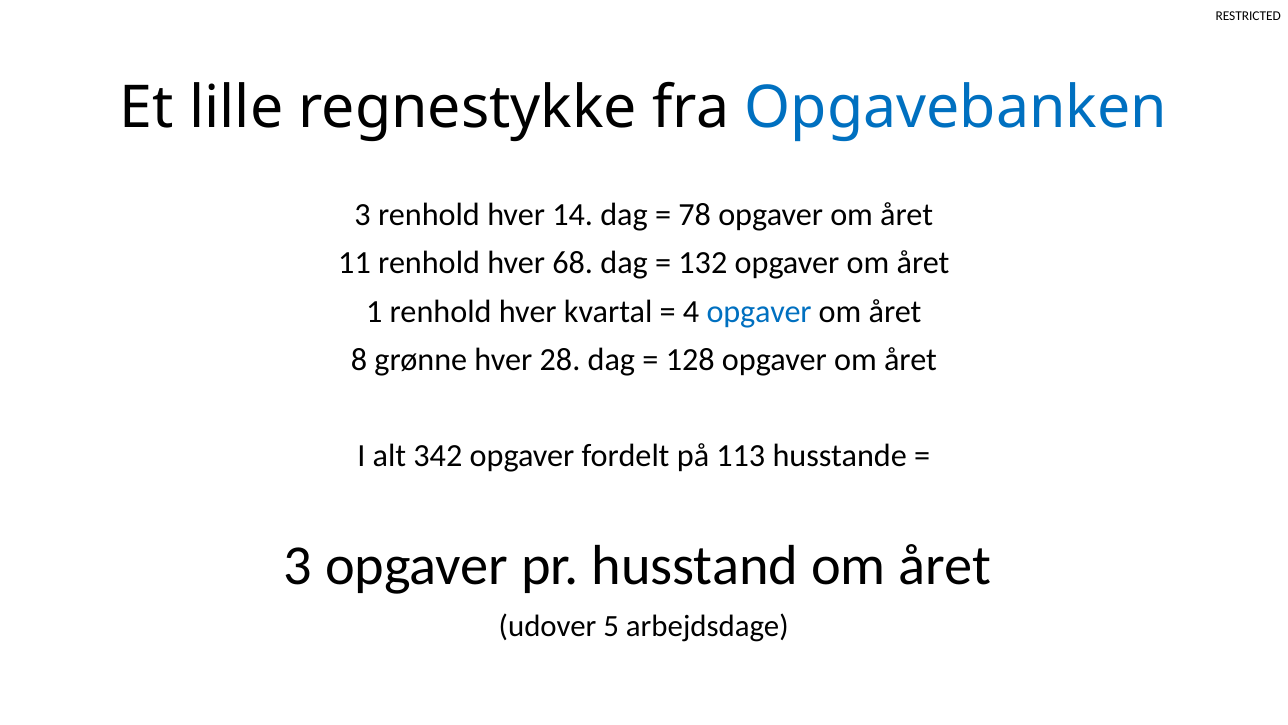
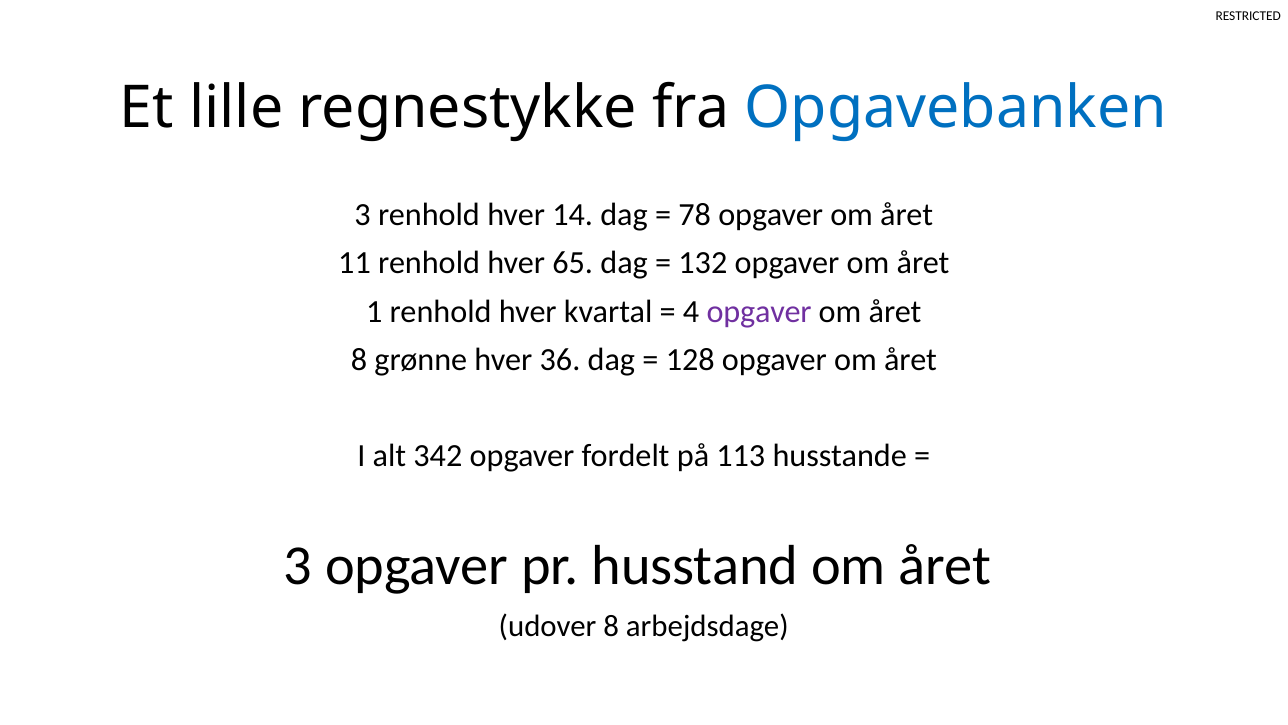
68: 68 -> 65 (573, 263)
opgaver colour: blue -> purple (759, 311)
28: 28 -> 36 (560, 359)
udover 5: 5 -> 8 (611, 626)
